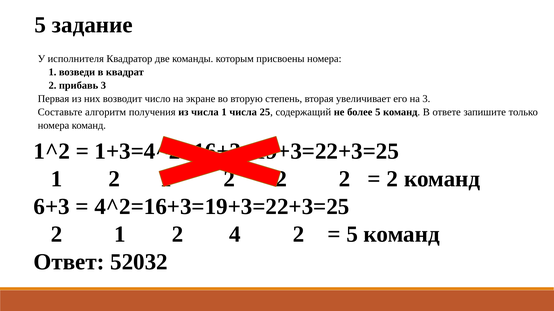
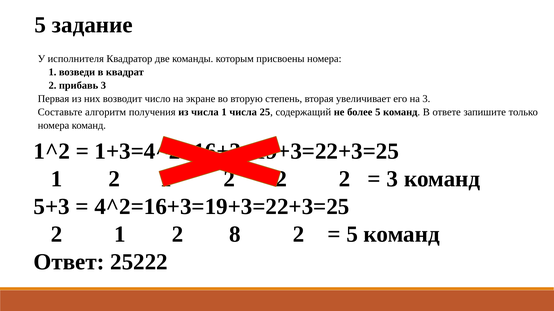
2: 2 -> 3 (392, 179)
6+3: 6+3 -> 5+3 (52, 207)
4: 4 -> 8 (235, 235)
52032: 52032 -> 25222 (139, 263)
